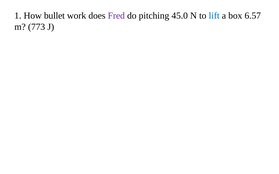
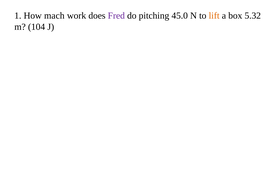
bullet: bullet -> mach (54, 16)
lift colour: blue -> orange (214, 16)
6.57: 6.57 -> 5.32 (253, 16)
773: 773 -> 104 (37, 27)
